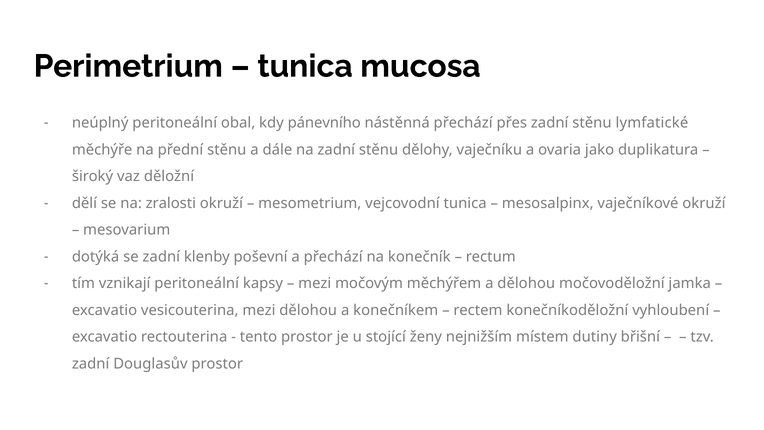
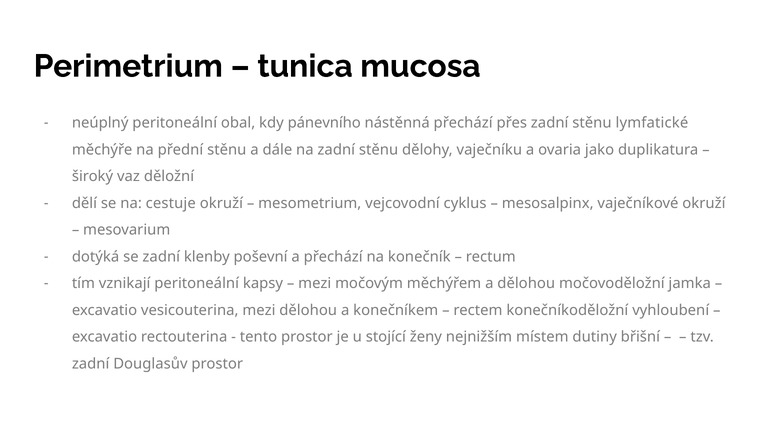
zralosti: zralosti -> cestuje (171, 203)
vejcovodní tunica: tunica -> cyklus (465, 203)
